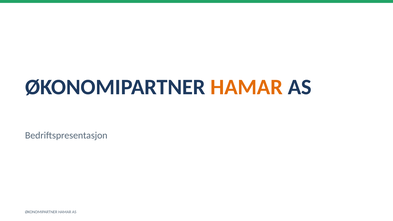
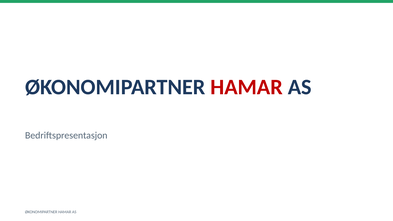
HAMAR colour: orange -> red (247, 87)
